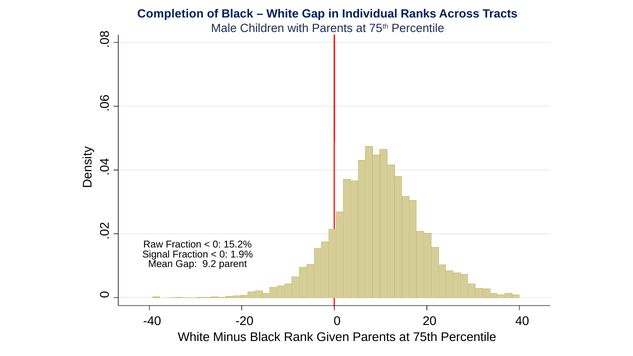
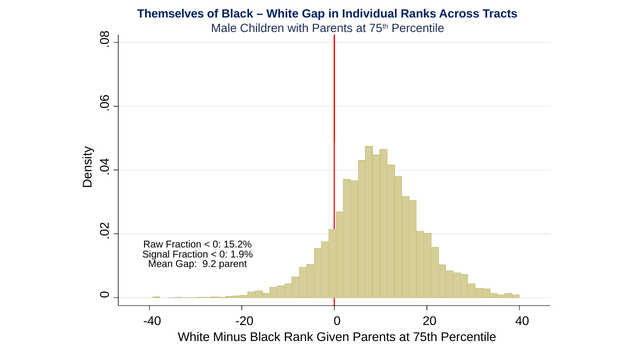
Completion: Completion -> Themselves (171, 14)
